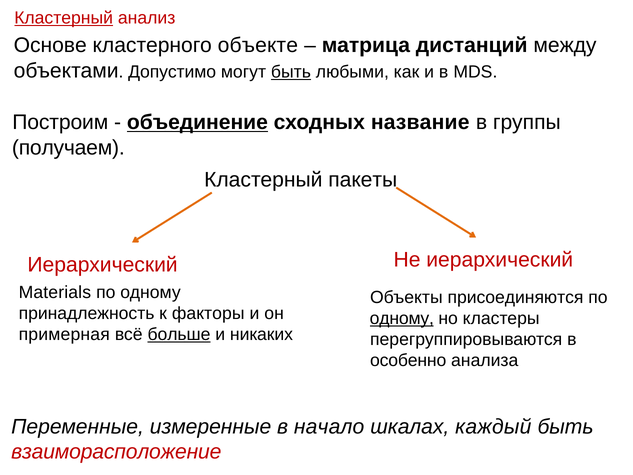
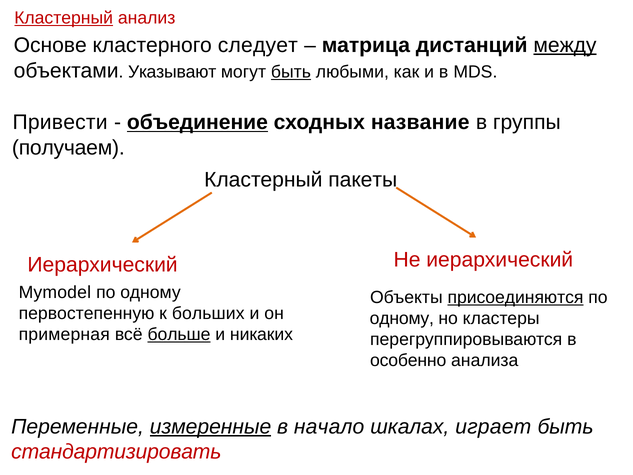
объекте: объекте -> следует (258, 45)
между underline: none -> present (565, 45)
Допустимо: Допустимо -> Указывают (172, 72)
Построим: Построим -> Привести (60, 122)
Materials: Materials -> Mymodel (55, 292)
присоединяются underline: none -> present (516, 297)
принадлежность: принадлежность -> первостепенную (87, 313)
факторы: факторы -> больших (208, 313)
одному underline: present -> none (402, 318)
измеренные underline: none -> present (211, 426)
каждый: каждый -> играет (493, 426)
взаиморасположение: взаиморасположение -> стандартизировать (116, 452)
